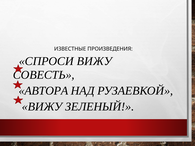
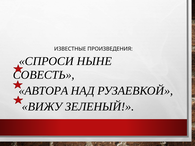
СПРОСИ ВИЖУ: ВИЖУ -> НЫНЕ (94, 61)
